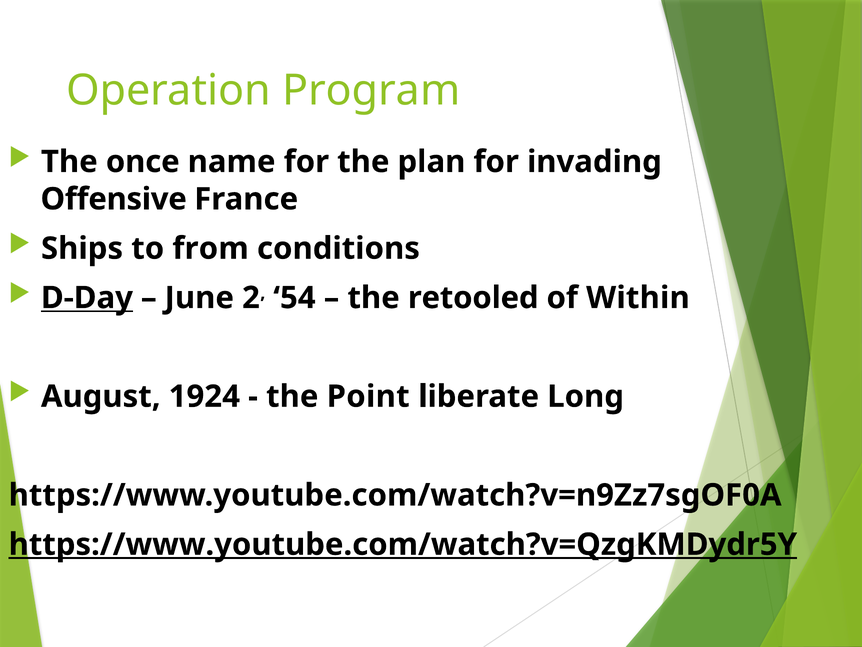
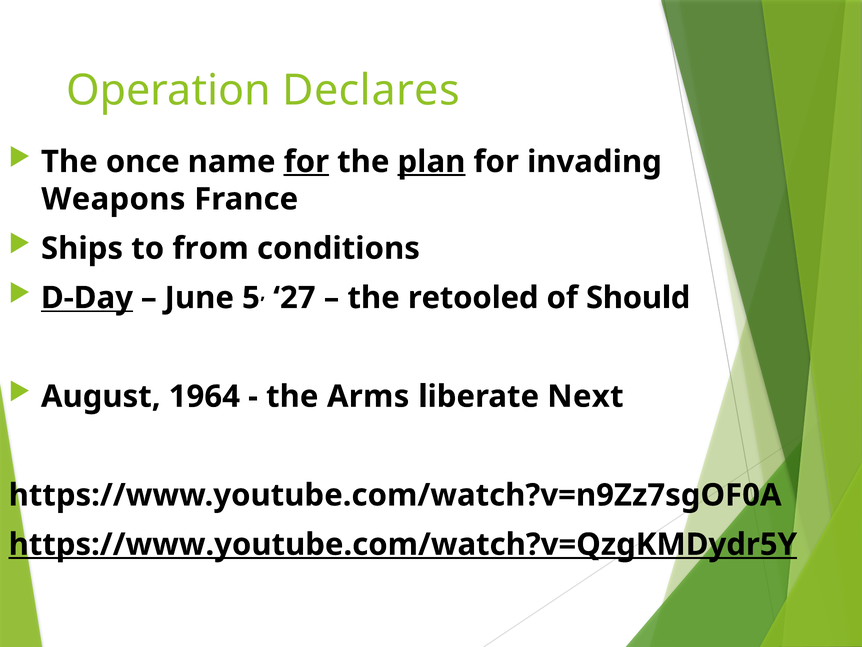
Program: Program -> Declares (371, 91)
for underline: none -> present (306, 162)
plan underline: none -> present (431, 162)
Offensive: Offensive -> Weapons (113, 199)
2: 2 -> 5 (251, 298)
54: 54 -> 27 (294, 298)
Within: Within -> Should (638, 298)
1924: 1924 -> 1964 (204, 396)
Point: Point -> Arms (368, 396)
Long: Long -> Next (585, 396)
